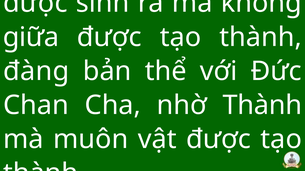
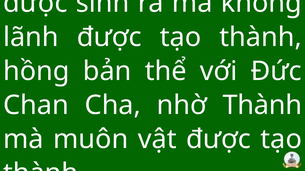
giữa: giữa -> lãnh (31, 37)
đàng: đàng -> hồng (36, 71)
